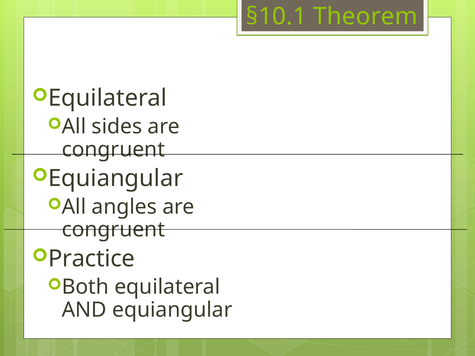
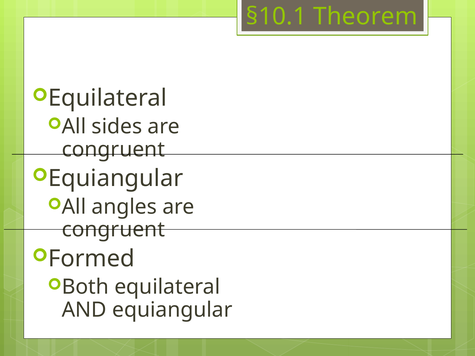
Practice: Practice -> Formed (91, 259)
